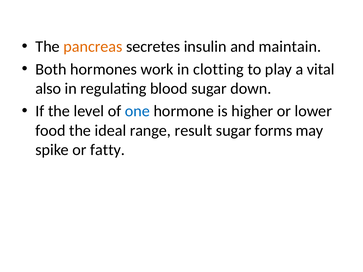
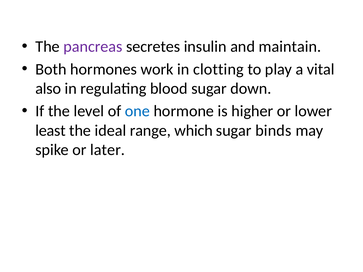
pancreas colour: orange -> purple (93, 47)
food: food -> least (51, 131)
result: result -> which (194, 131)
forms: forms -> binds (273, 131)
fatty: fatty -> later (108, 150)
